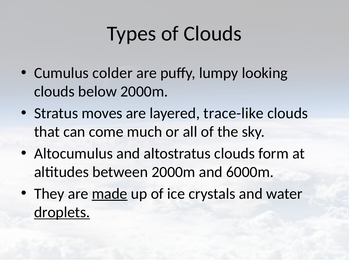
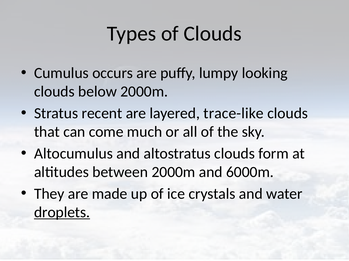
colder: colder -> occurs (113, 73)
moves: moves -> recent (102, 114)
made underline: present -> none (110, 194)
